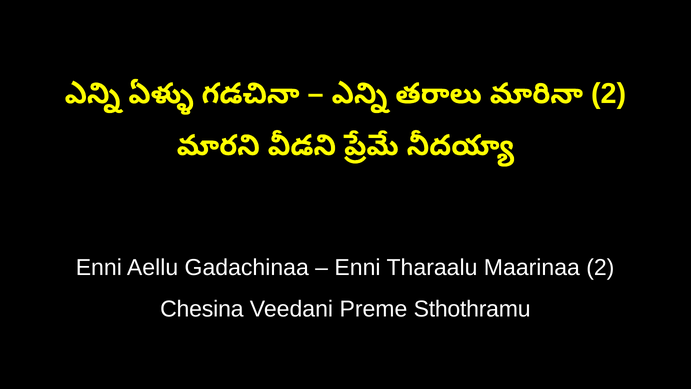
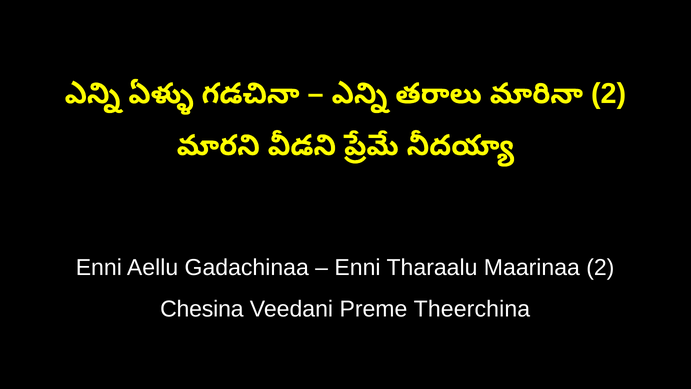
Sthothramu: Sthothramu -> Theerchina (472, 309)
